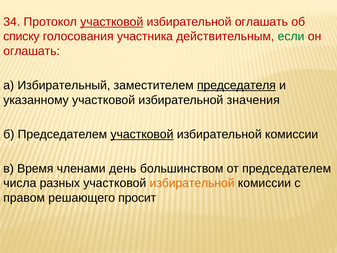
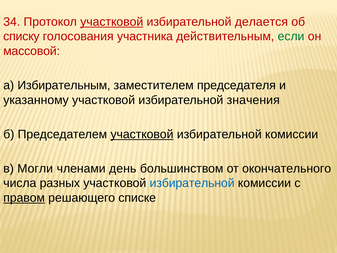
избирательной оглашать: оглашать -> делается (261, 22)
оглашать: оглашать -> массовой (32, 51)
Избирательный: Избирательный -> Избирательным (64, 85)
председателя underline: present -> none (236, 85)
Время: Время -> Могли (35, 168)
от председателем: председателем -> окончательного (287, 168)
избирательной colour: orange -> blue (192, 183)
правом underline: none -> present (24, 198)
просит: просит -> списке (137, 198)
